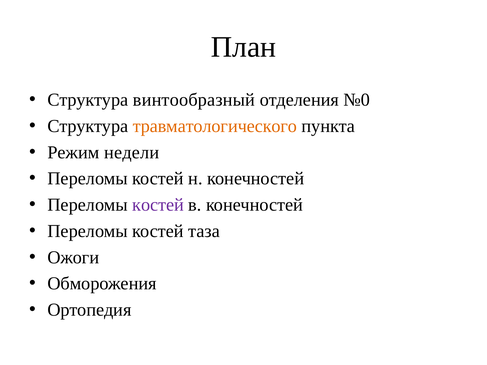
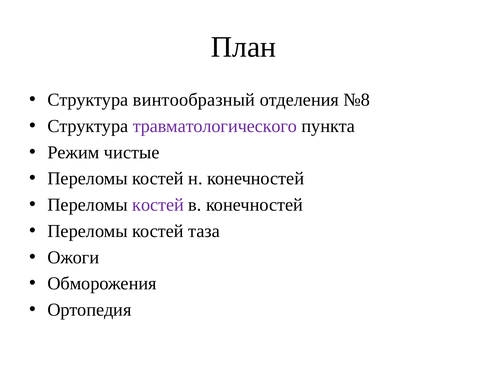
№0: №0 -> №8 (357, 100)
травматологического colour: orange -> purple (215, 126)
недели: недели -> чистые (132, 152)
